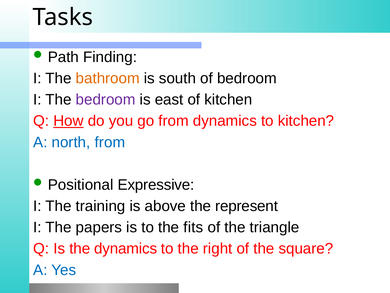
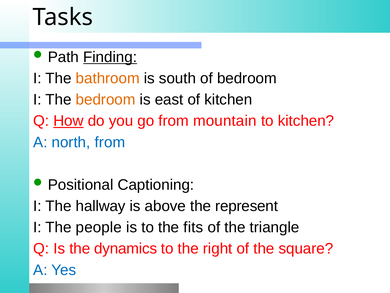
Finding underline: none -> present (110, 57)
bedroom colour: purple -> orange (106, 100)
from dynamics: dynamics -> mountain (225, 121)
Expressive: Expressive -> Captioning (156, 185)
training: training -> hallway (101, 206)
papers: papers -> people (99, 227)
